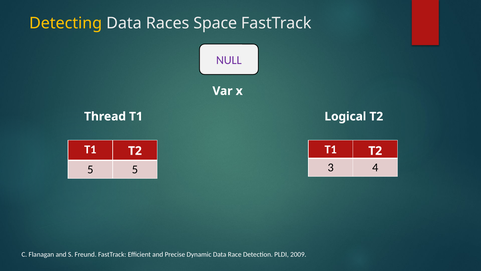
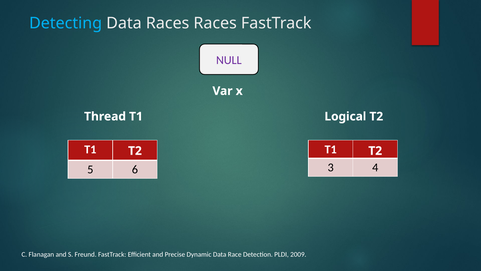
Detecting colour: yellow -> light blue (66, 23)
Races Space: Space -> Races (215, 23)
5 5: 5 -> 6 (135, 169)
